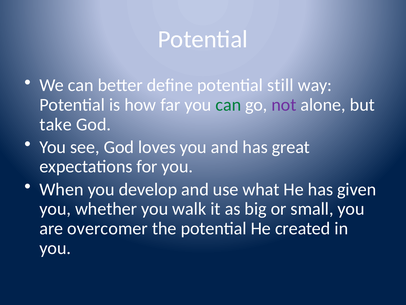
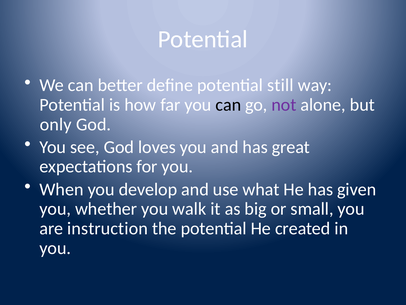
can colour: green -> black (228, 105)
take: take -> only (56, 124)
overcomer: overcomer -> instruction (108, 228)
